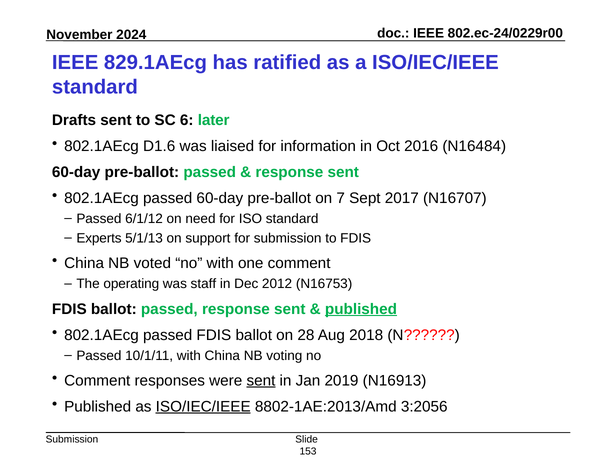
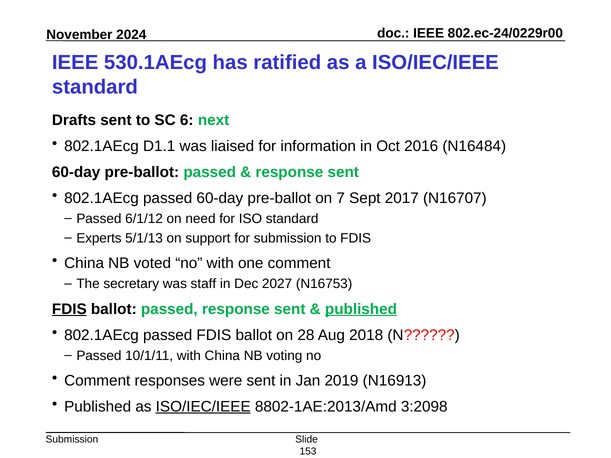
829.1AEcg: 829.1AEcg -> 530.1AEcg (155, 63)
later: later -> next (214, 120)
D1.6: D1.6 -> D1.1 (159, 146)
operating: operating -> secretary (131, 284)
2012: 2012 -> 2027 (277, 284)
FDIS underline: none -> present (69, 309)
sent underline: present -> none (261, 381)
3:2056: 3:2056 -> 3:2098 (424, 407)
